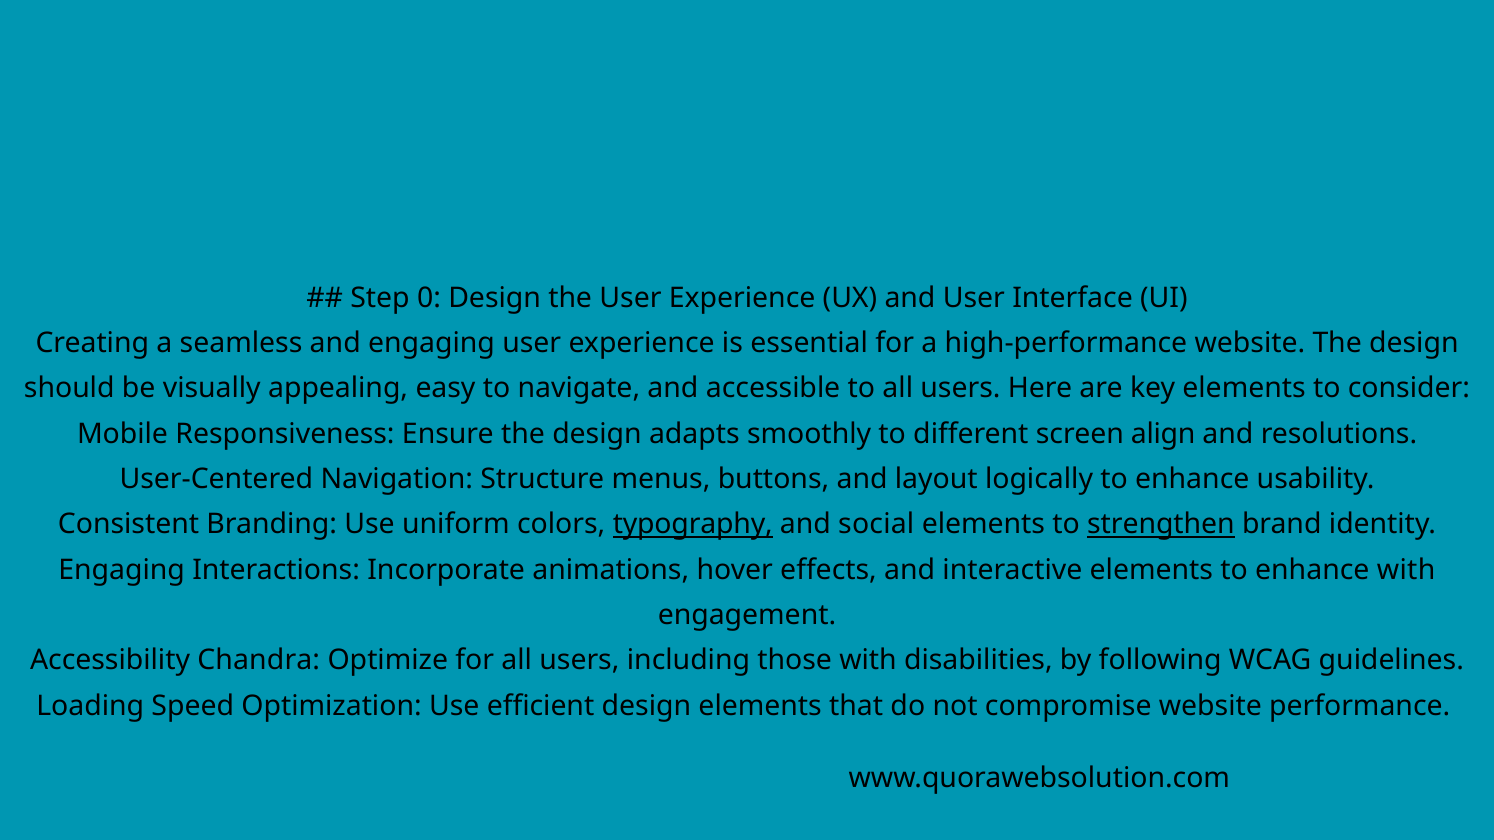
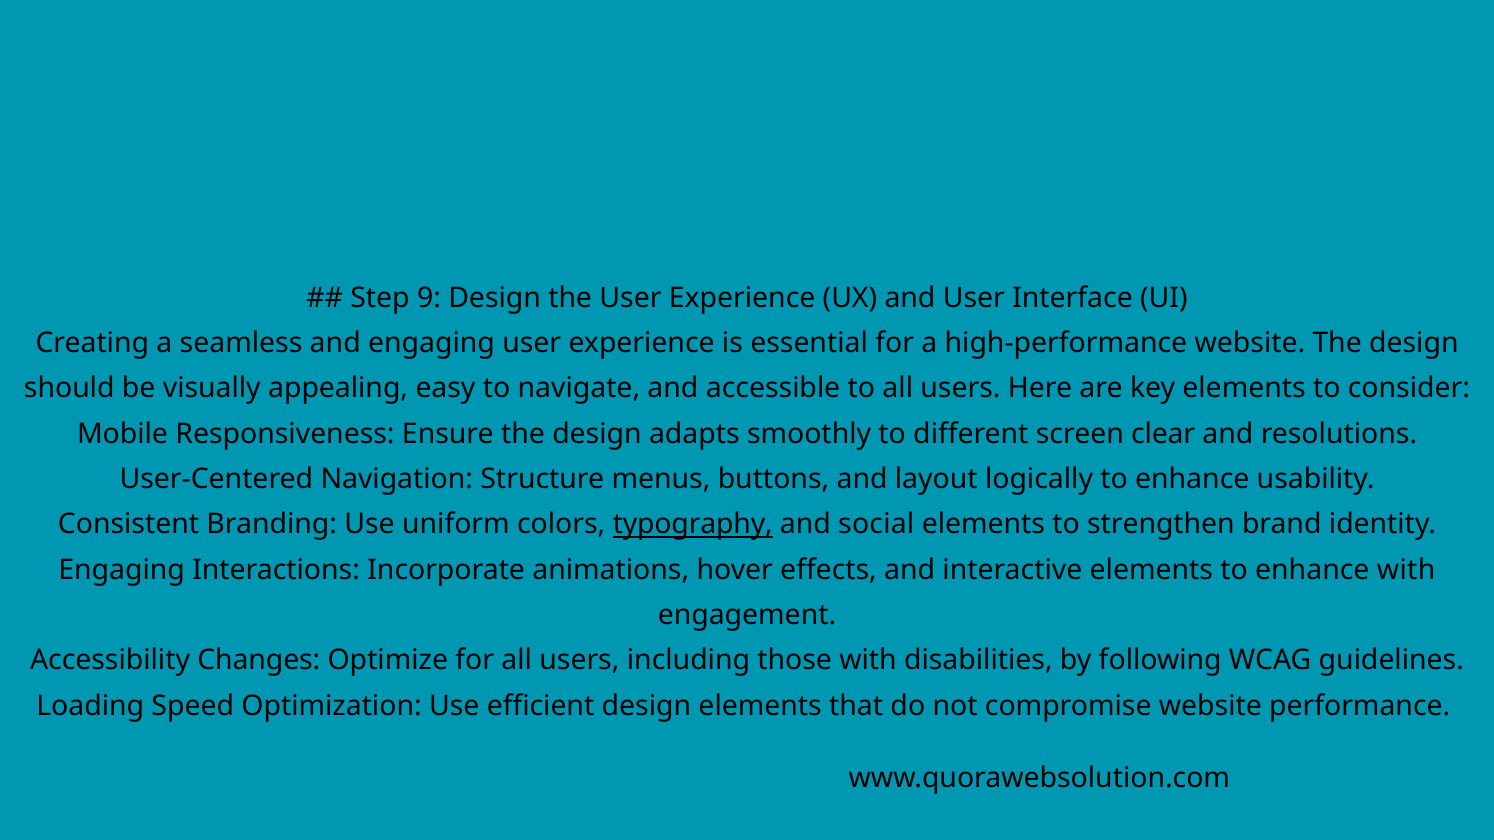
0: 0 -> 9 (429, 298)
align: align -> clear (1163, 434)
strengthen underline: present -> none (1161, 525)
Chandra: Chandra -> Changes (259, 661)
